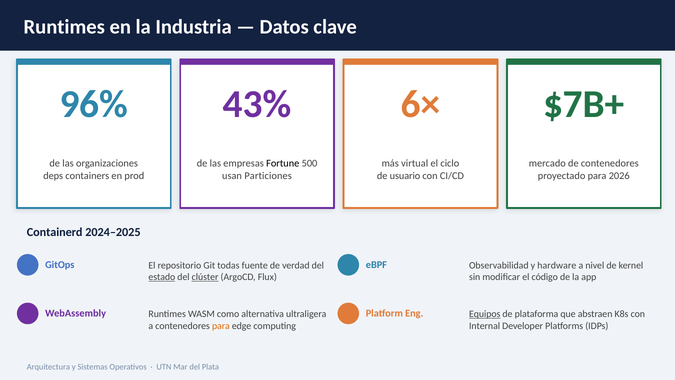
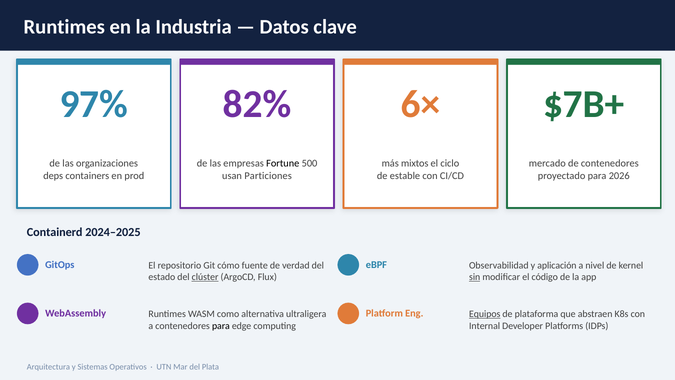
96%: 96% -> 97% (94, 104)
43%: 43% -> 82% (257, 104)
virtual: virtual -> mixtos (415, 163)
usuario: usuario -> estable (405, 176)
todas: todas -> cómo (228, 265)
hardware: hardware -> aplicación (557, 265)
estado underline: present -> none (162, 277)
sin underline: none -> present (475, 277)
para colour: orange -> black (221, 326)
